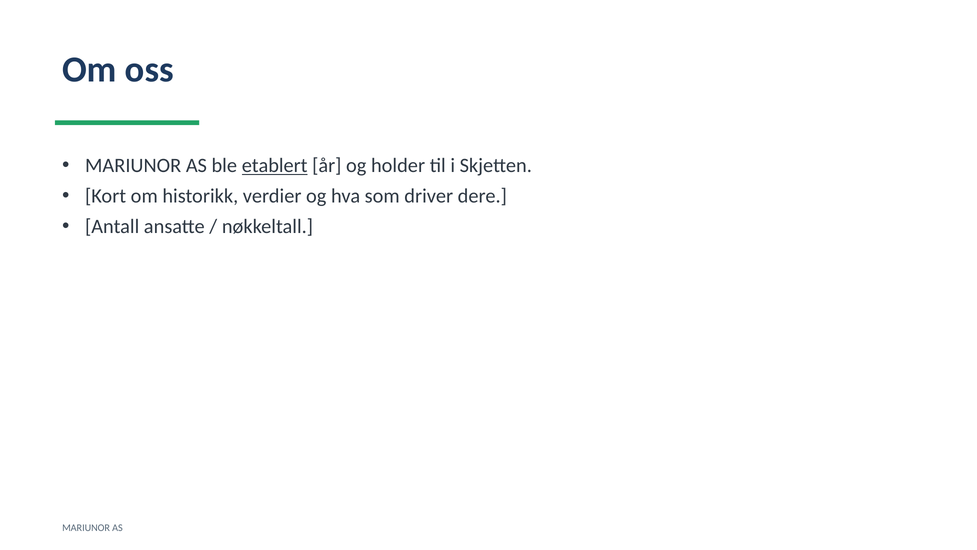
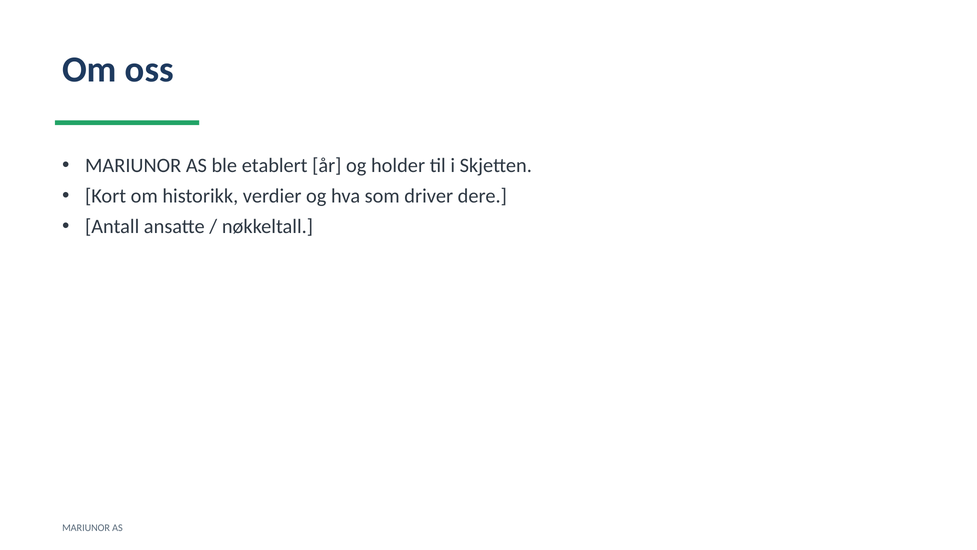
etablert underline: present -> none (275, 165)
